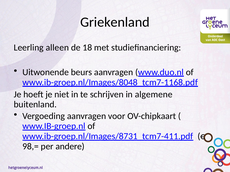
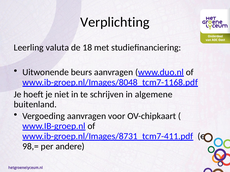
Griekenland: Griekenland -> Verplichting (115, 22)
alleen: alleen -> valuta (57, 48)
